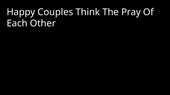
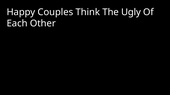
Pray: Pray -> Ugly (131, 12)
